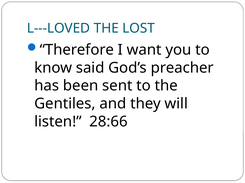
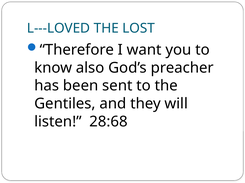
said: said -> also (90, 68)
28:66: 28:66 -> 28:68 (109, 122)
